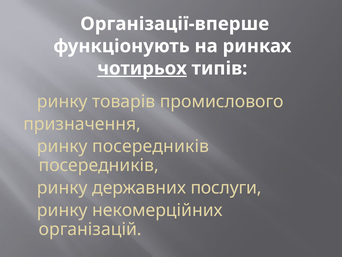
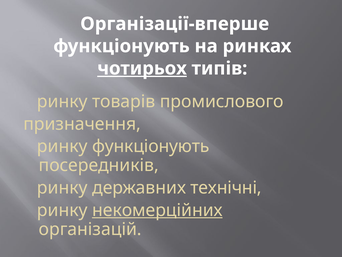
ринку посередників: посередників -> функціонують (151, 146)
послуги: послуги -> технічні (226, 187)
некомерційних underline: none -> present (157, 210)
